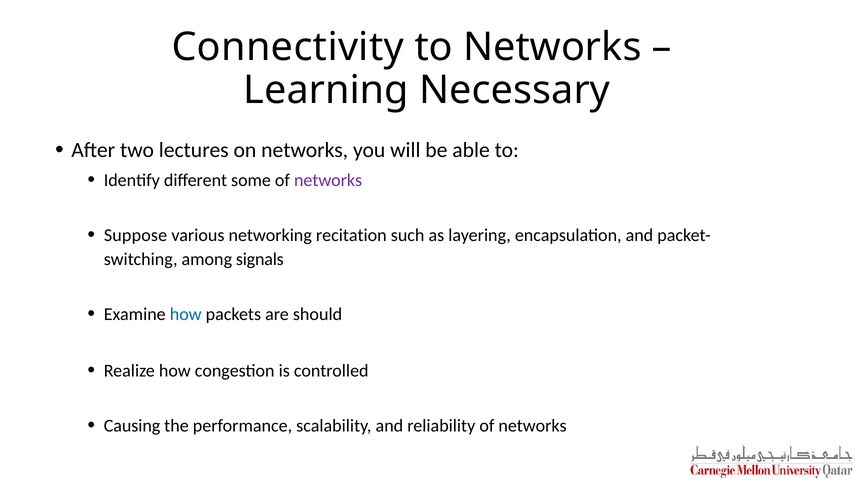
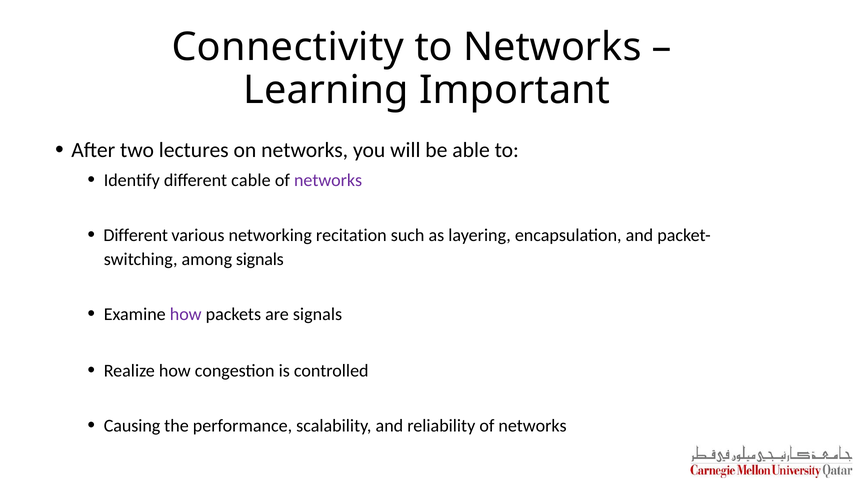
Necessary: Necessary -> Important (515, 90)
some: some -> cable (251, 180)
Suppose: Suppose -> Different (136, 235)
how colour: blue -> purple (186, 314)
are should: should -> signals (318, 314)
